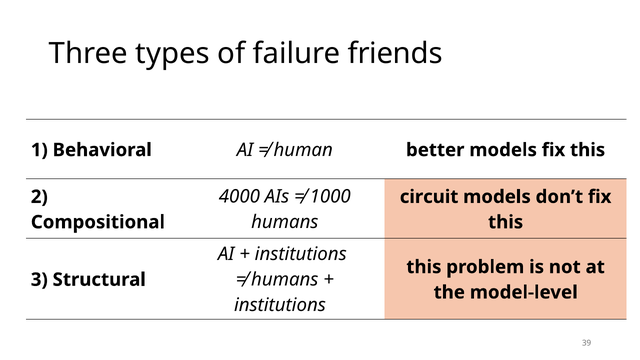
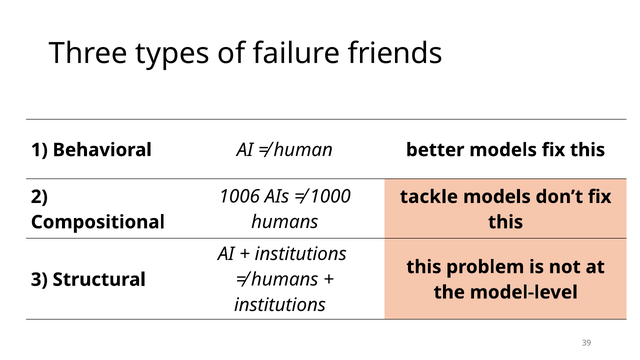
4000: 4000 -> 1006 (239, 197)
circuit: circuit -> tackle (429, 197)
